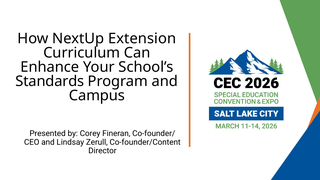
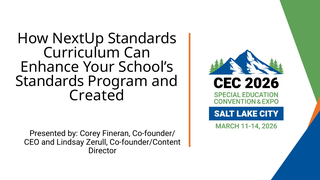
NextUp Extension: Extension -> Standards (142, 39)
Campus: Campus -> Created (97, 96)
